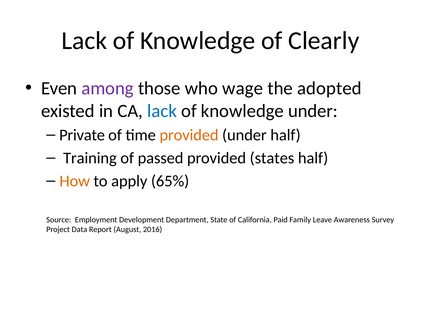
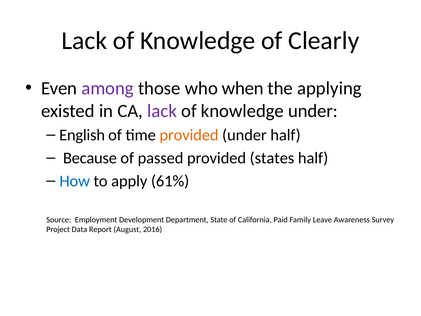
wage: wage -> when (243, 88)
adopted: adopted -> applying (329, 88)
lack colour: blue -> purple (162, 111)
Private: Private -> English (82, 135)
Training: Training -> Because (90, 158)
How colour: orange -> blue (75, 181)
65%: 65% -> 61% (170, 181)
